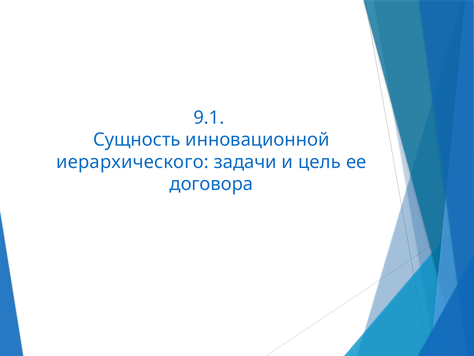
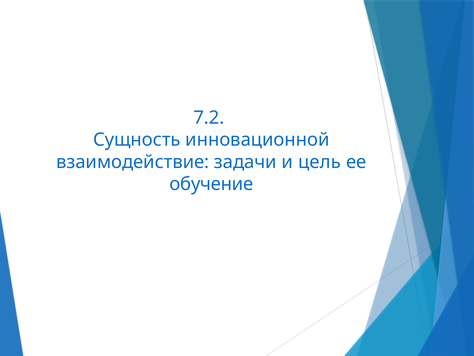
9.1: 9.1 -> 7.2 (209, 117)
иерархического: иерархического -> взаимодействие (133, 162)
договора: договора -> обучение (211, 184)
